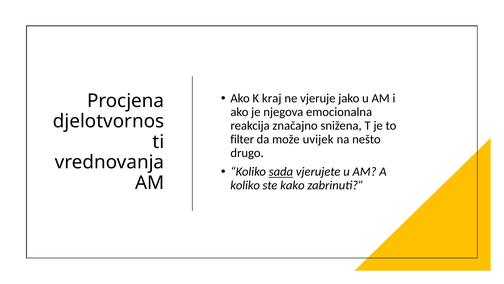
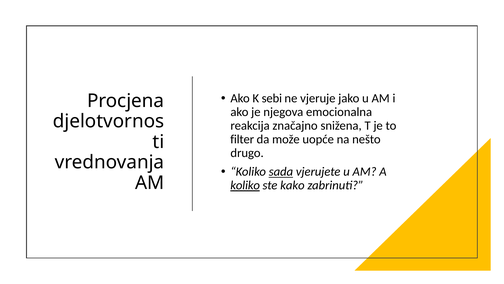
kraj: kraj -> sebi (272, 98)
uvijek: uvijek -> uopće (318, 139)
koliko underline: none -> present (245, 185)
